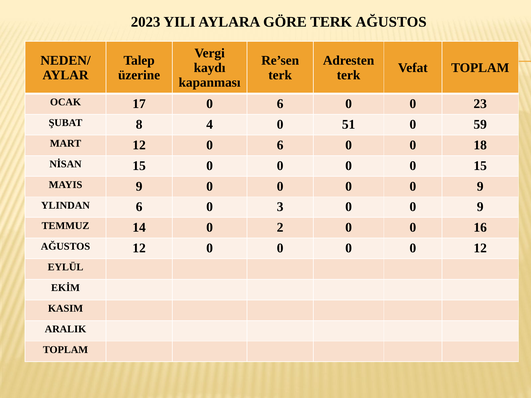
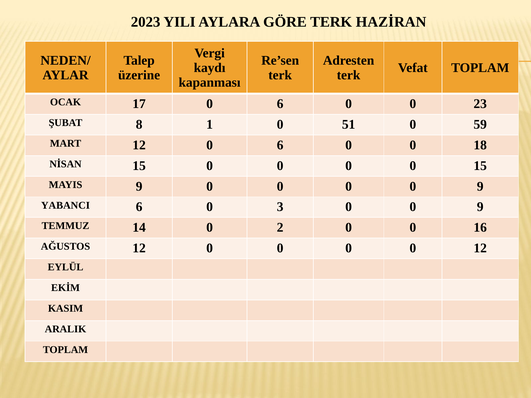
TERK AĞUSTOS: AĞUSTOS -> HAZİRAN (391, 22)
4: 4 -> 1 (210, 125)
YLINDAN: YLINDAN -> YABANCI (65, 205)
